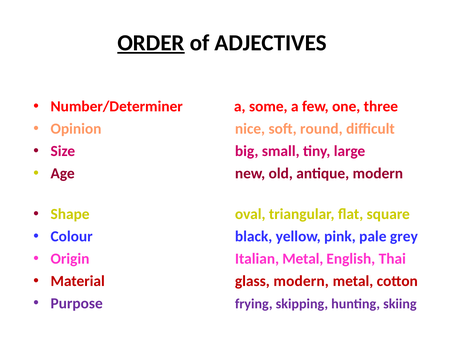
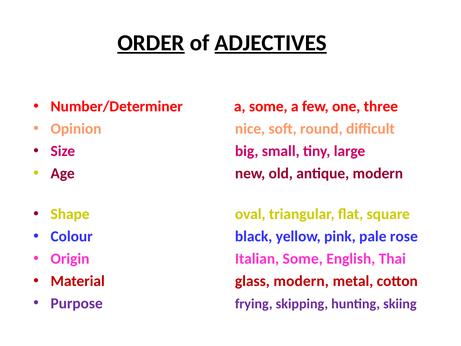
ADJECTIVES underline: none -> present (271, 43)
grey: grey -> rose (404, 236)
Italian Metal: Metal -> Some (303, 259)
